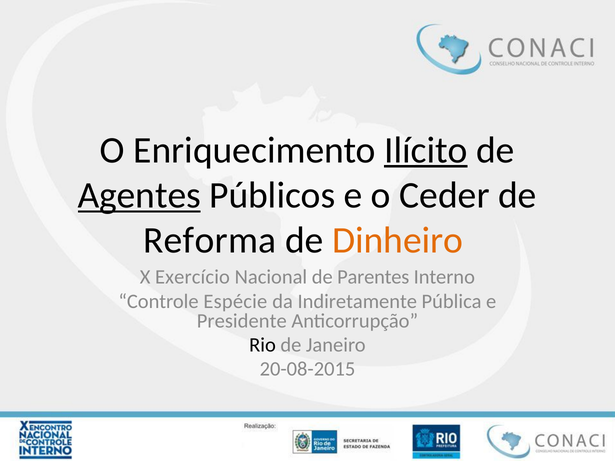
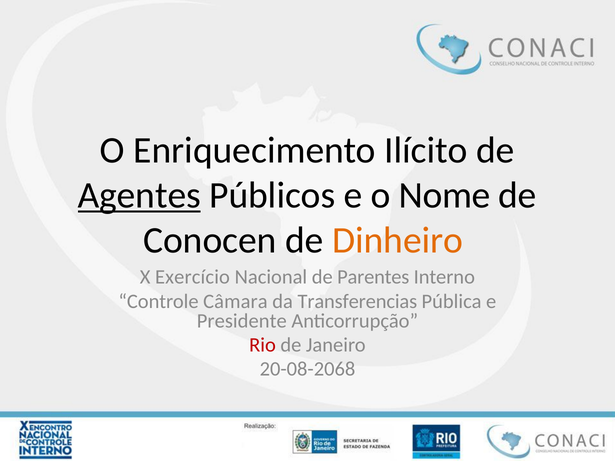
Ilícito underline: present -> none (426, 150)
Ceder: Ceder -> Nome (445, 195)
Reforma: Reforma -> Conocen (210, 240)
Espécie: Espécie -> Câmara (235, 301)
Indiretamente: Indiretamente -> Transferencias (357, 301)
Rio colour: black -> red (263, 345)
20-08-2015: 20-08-2015 -> 20-08-2068 (307, 369)
